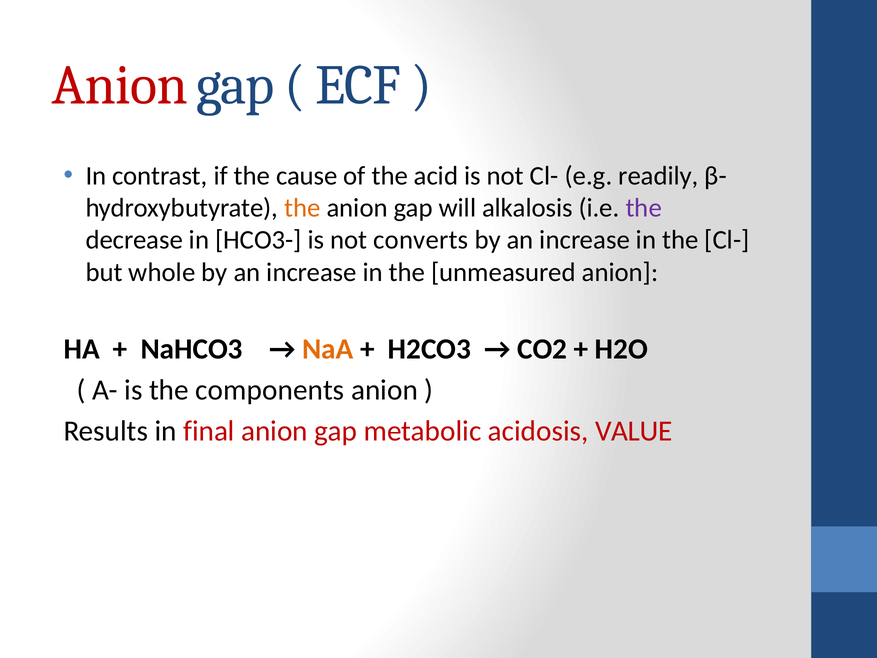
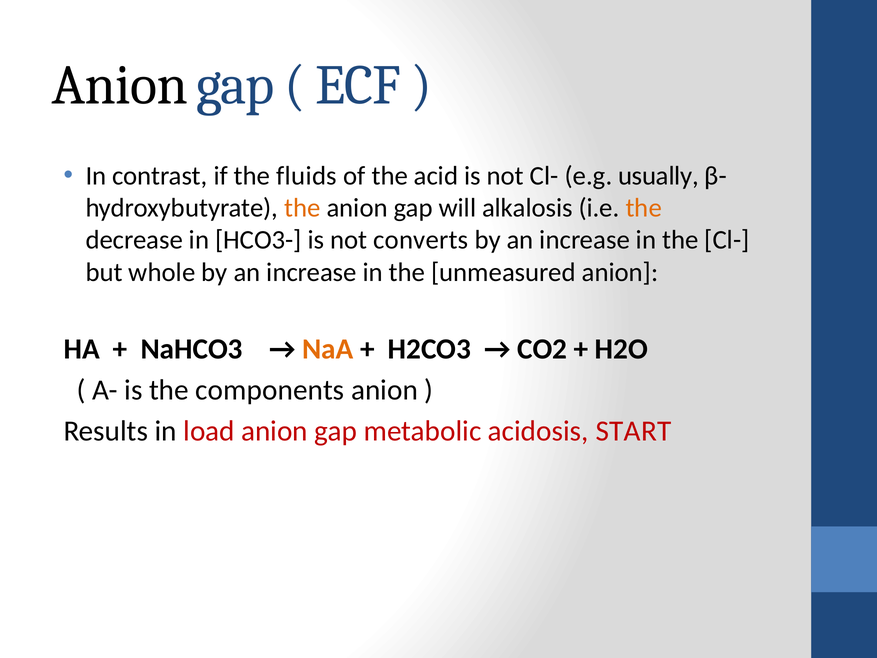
Anion colour: red -> black (120, 85)
cause: cause -> fluids (307, 176)
readily: readily -> usually (658, 176)
the colour: purple -> orange (644, 208)
final: final -> load (209, 431)
VALUE: VALUE -> START (634, 431)
